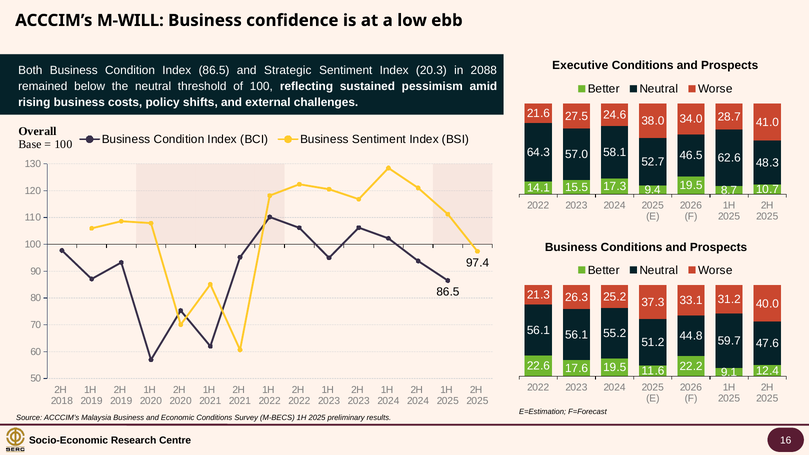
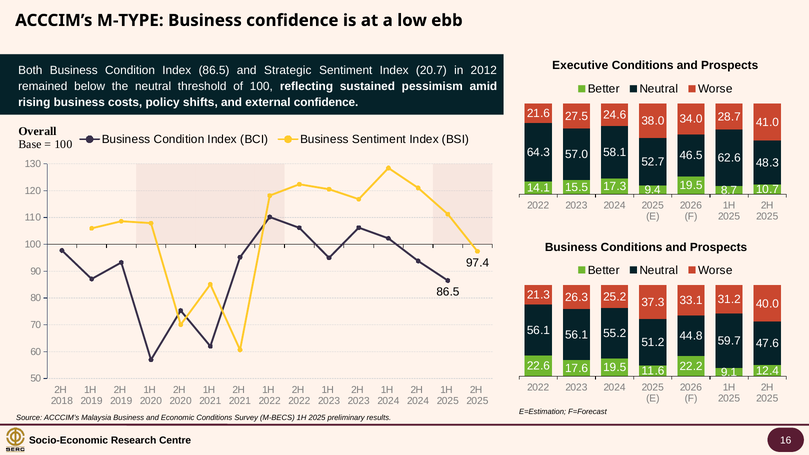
M-WILL: M-WILL -> M-TYPE (130, 20)
20.3: 20.3 -> 20.7 (431, 70)
2088: 2088 -> 2012 (484, 70)
external challenges: challenges -> confidence (326, 102)
